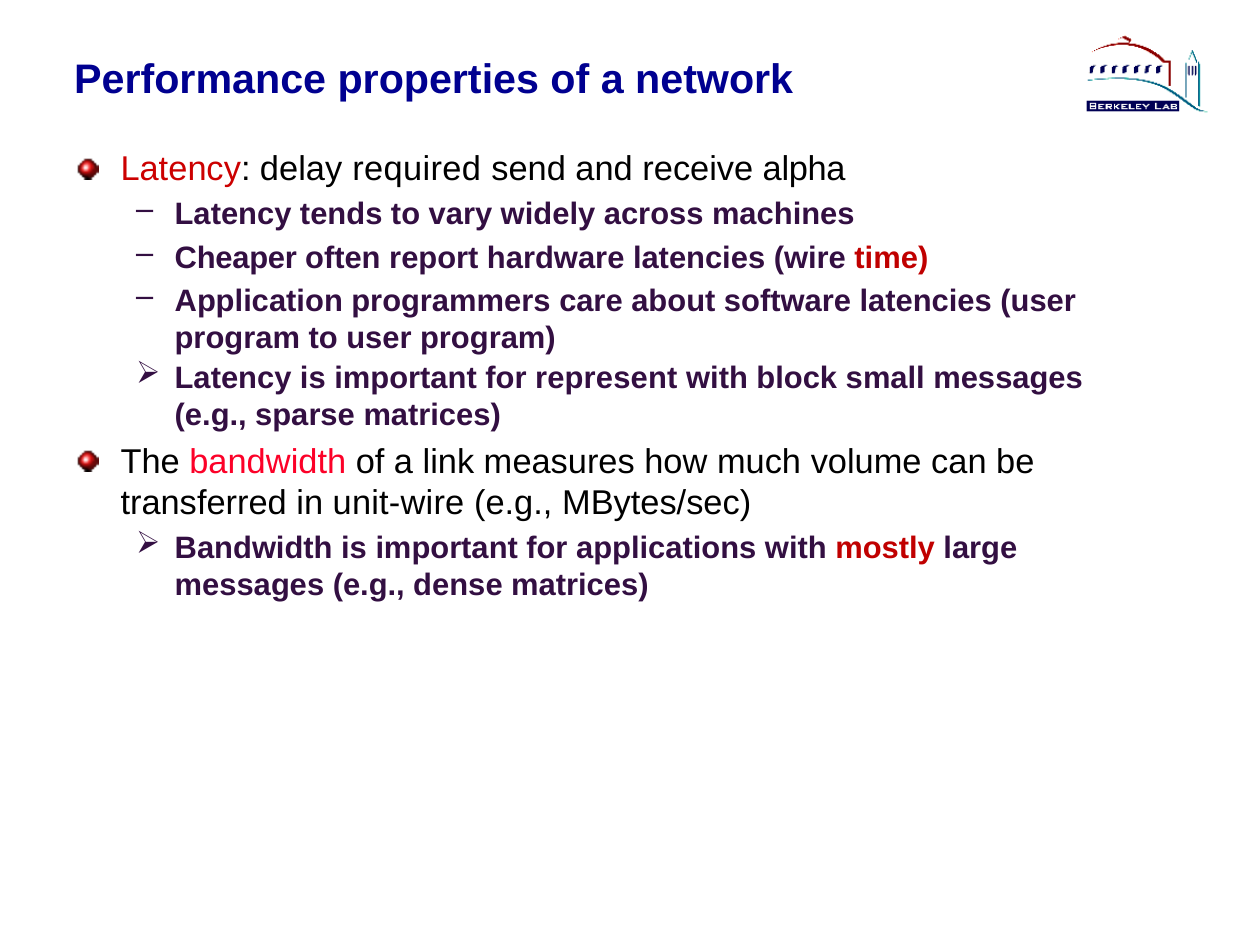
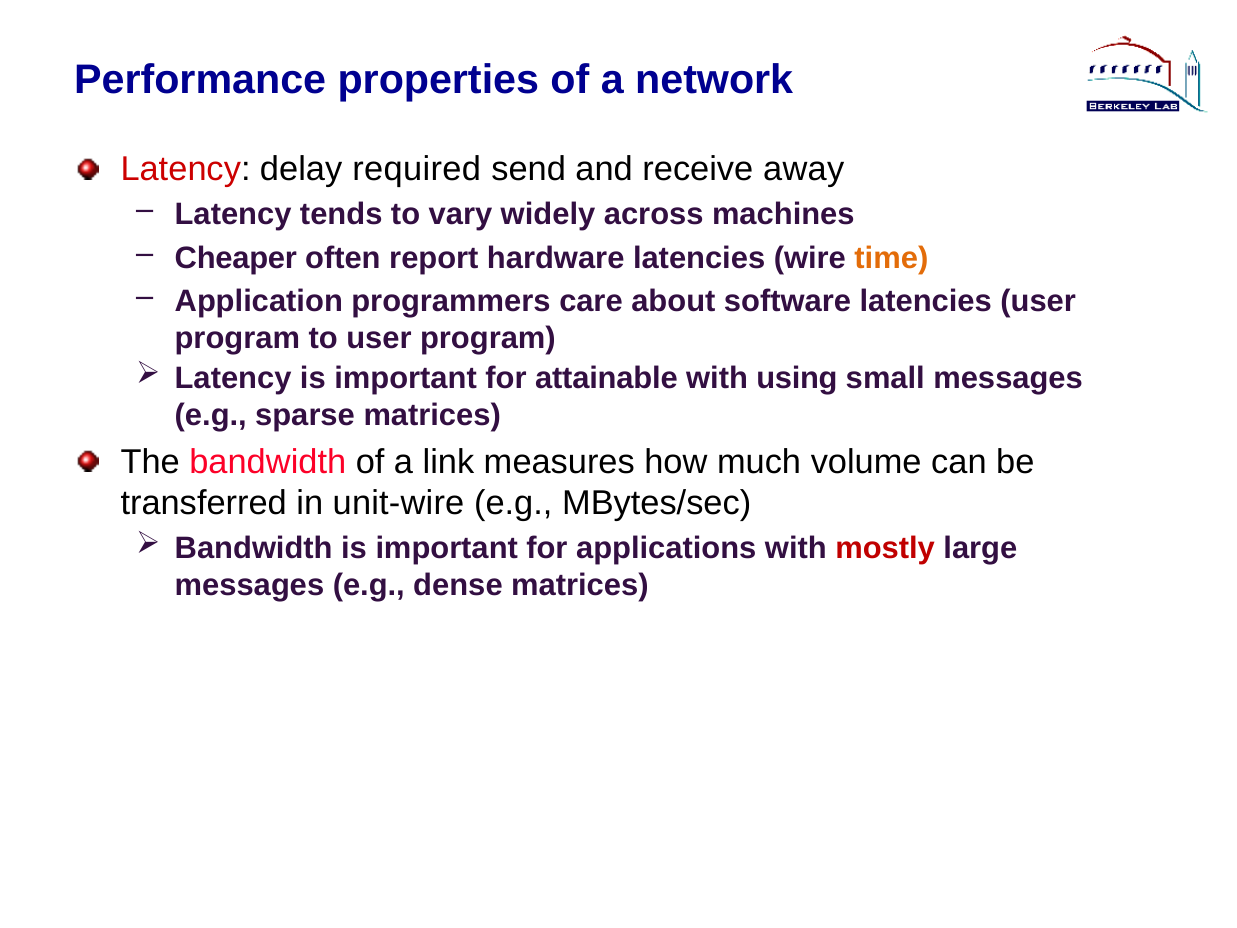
alpha: alpha -> away (804, 169)
time colour: red -> orange (891, 258)
represent: represent -> attainable (606, 379)
block: block -> using (797, 379)
